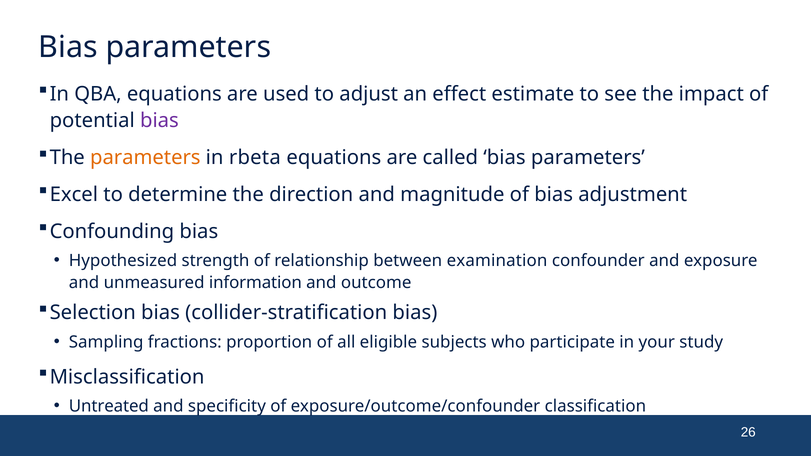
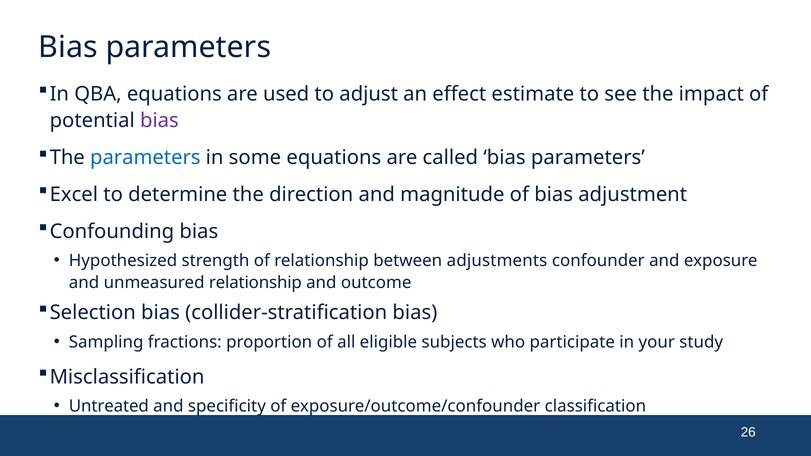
parameters colour: orange -> blue (145, 158)
rbeta: rbeta -> some (255, 158)
examination: examination -> adjustments (497, 261)
unmeasured information: information -> relationship (255, 283)
